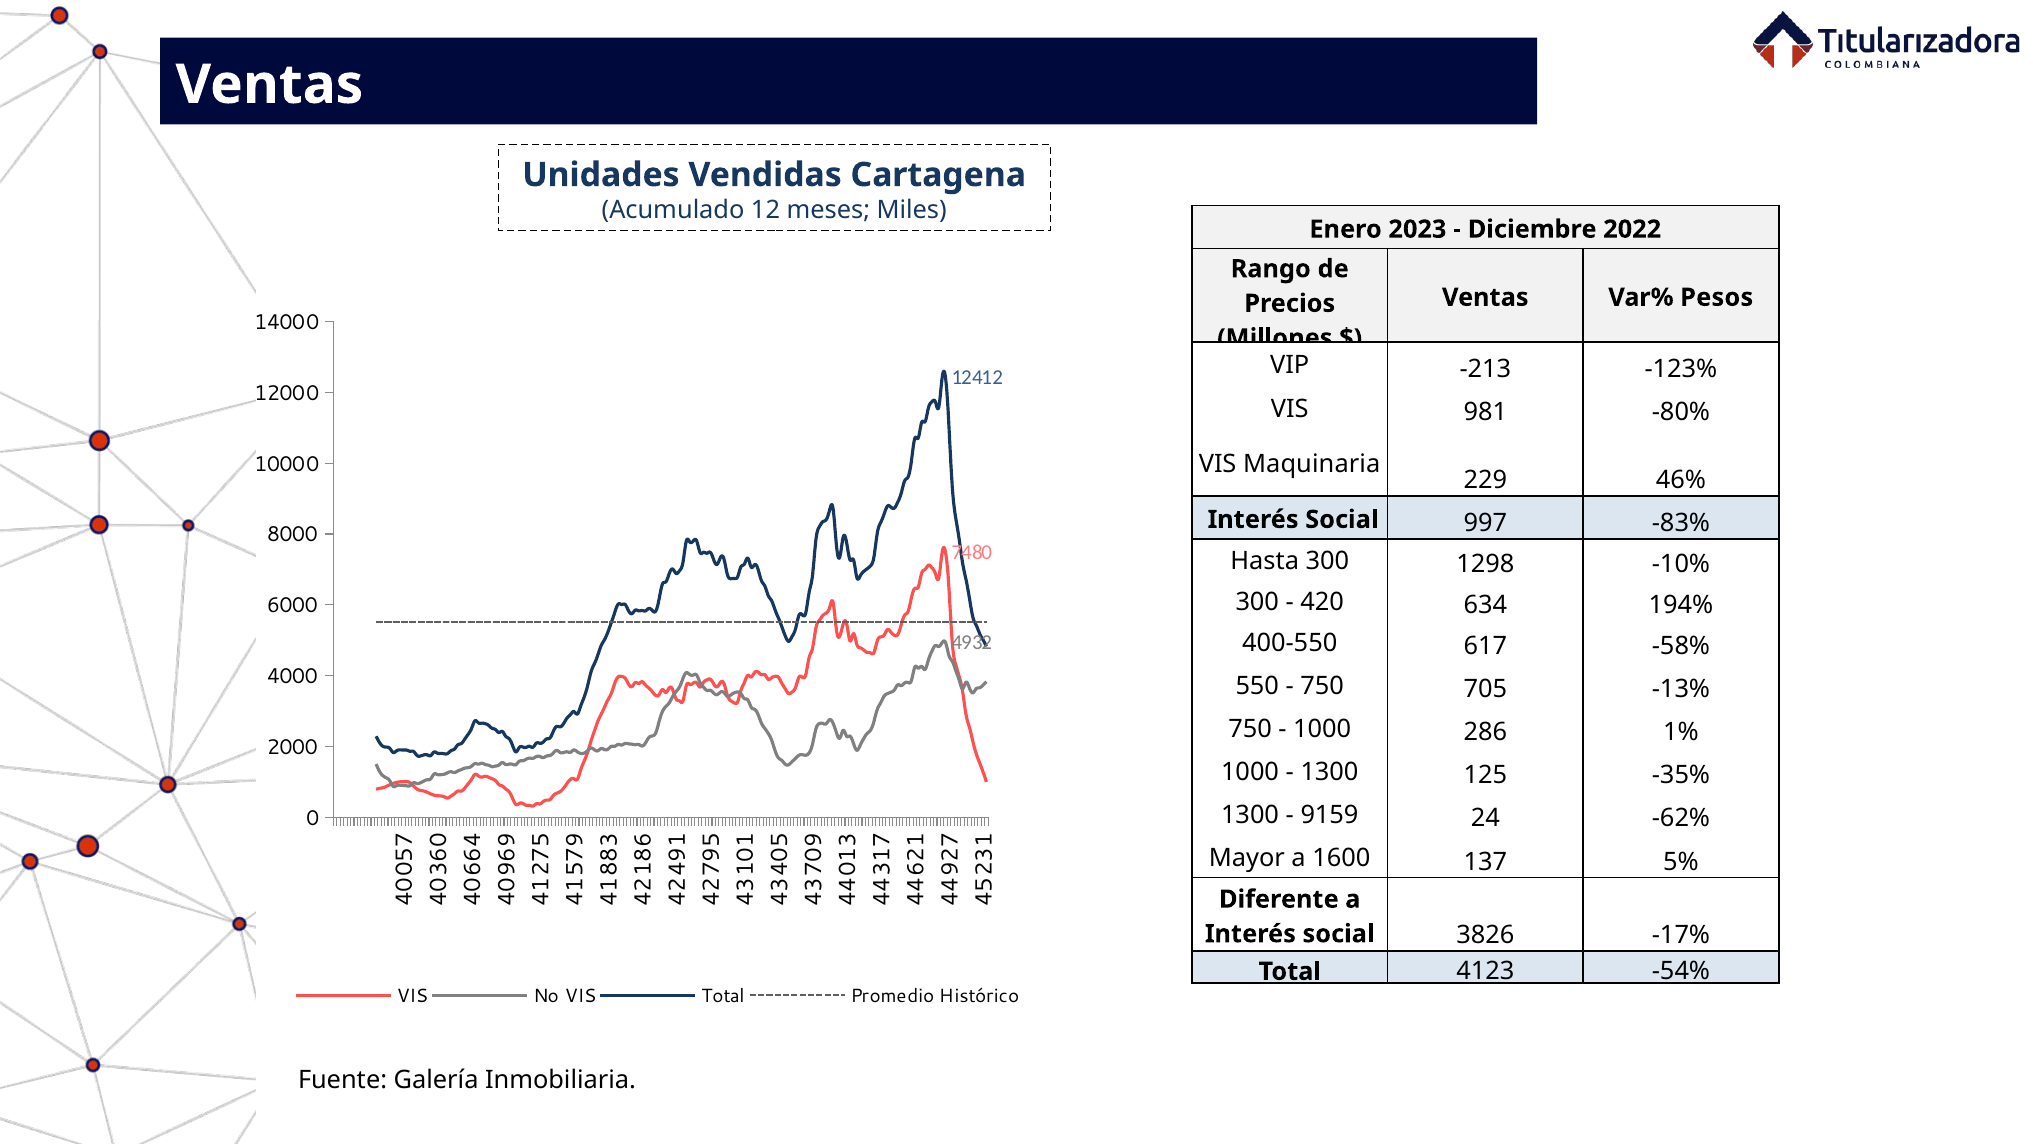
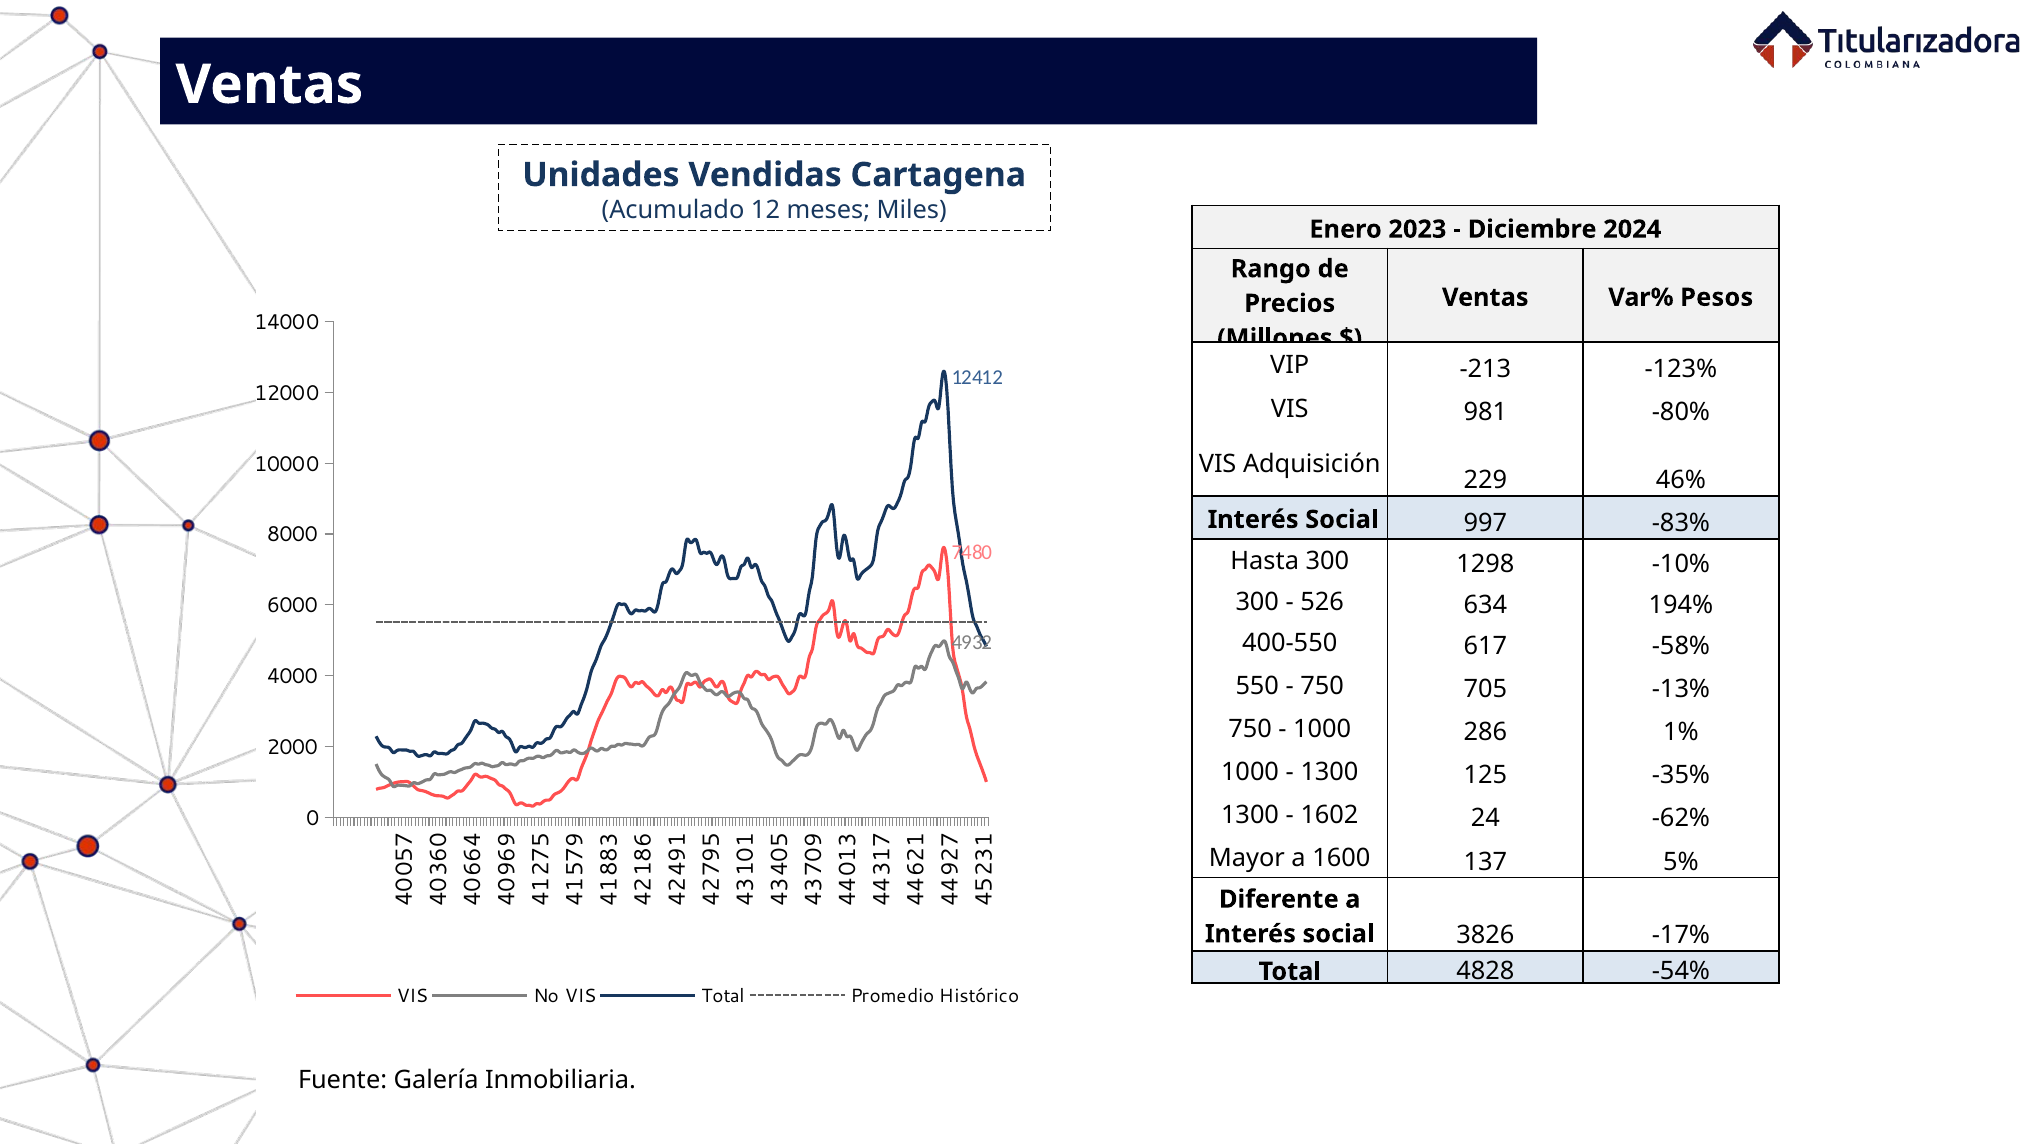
2022: 2022 -> 2024 (1632, 229)
Maquinaria: Maquinaria -> Adquisición (1312, 464)
420: 420 -> 526 (1322, 602)
9159: 9159 -> 1602 (1329, 815)
4123: 4123 -> 4828 (1485, 971)
